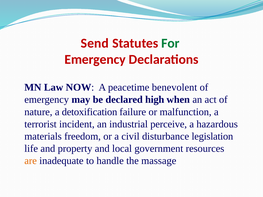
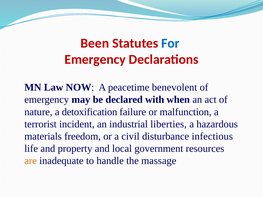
Send: Send -> Been (95, 43)
For colour: green -> blue (170, 43)
high: high -> with (155, 100)
perceive: perceive -> liberties (169, 124)
legislation: legislation -> infectious (212, 136)
